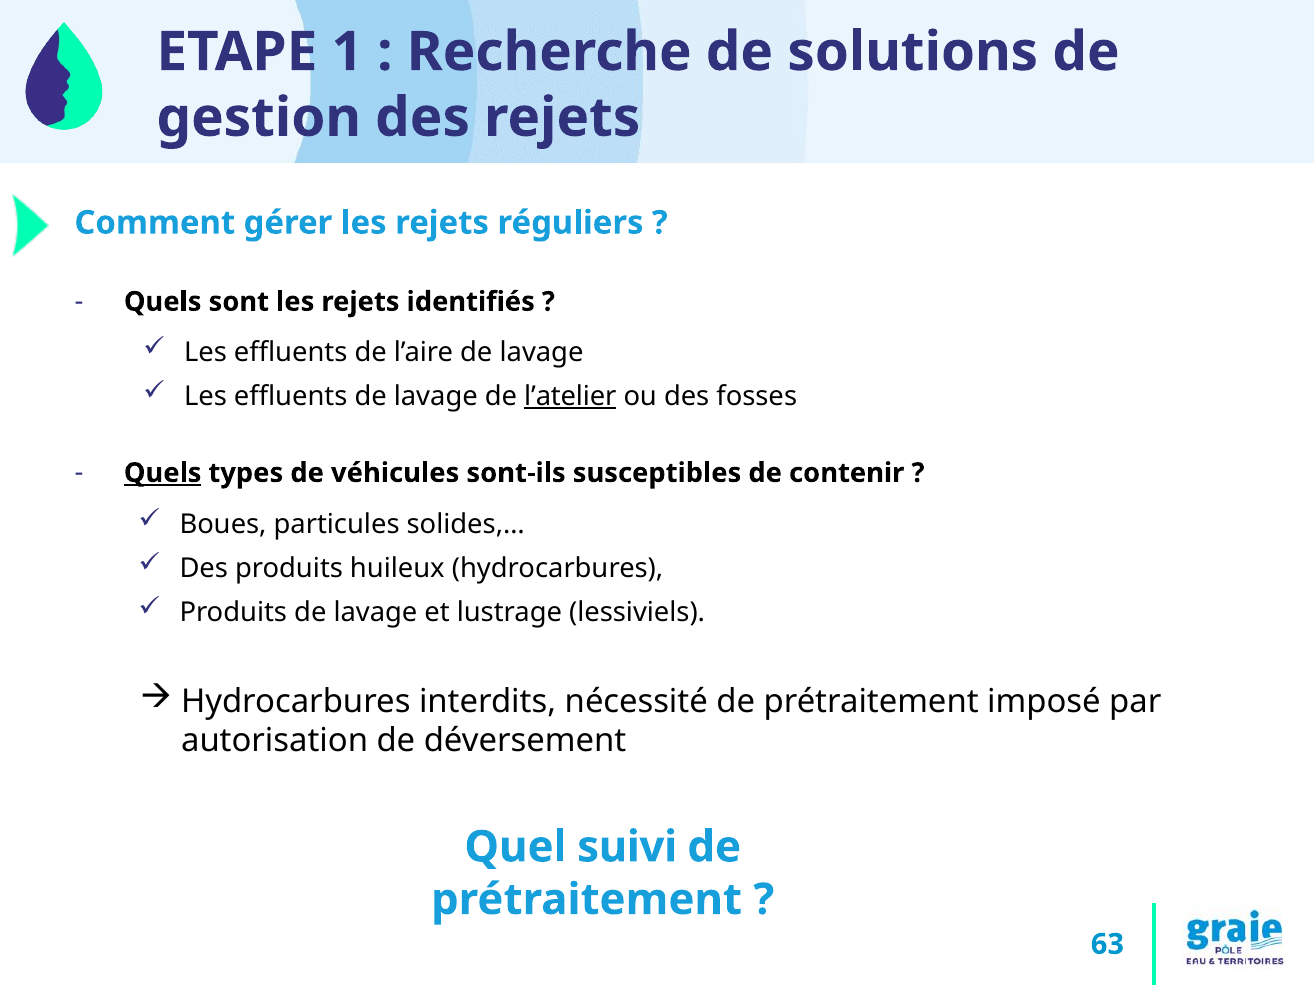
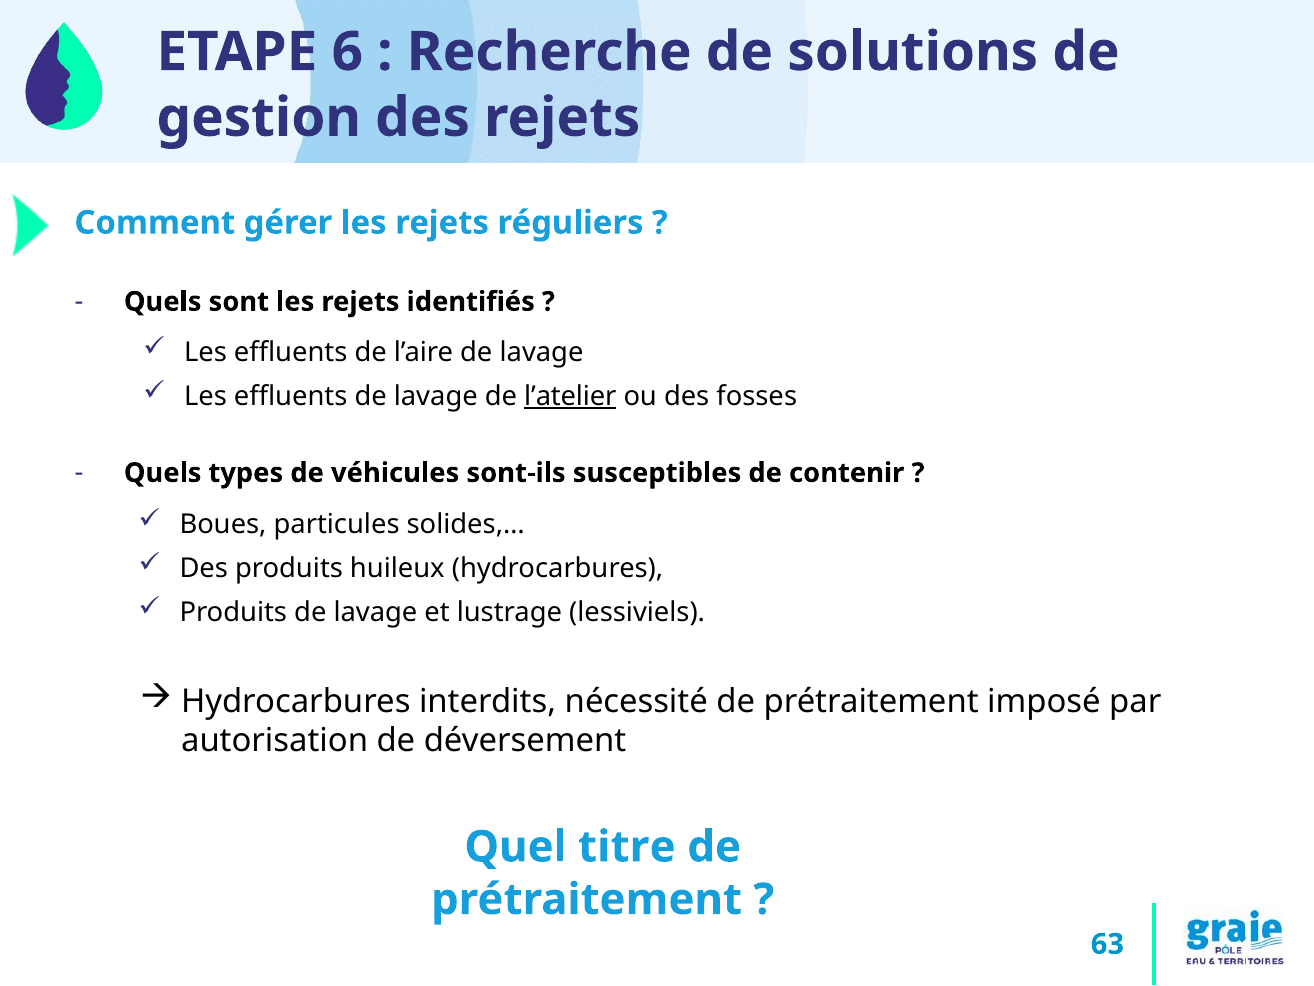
1: 1 -> 6 (347, 52)
Quels underline: present -> none (163, 473)
suivi: suivi -> titre (627, 847)
